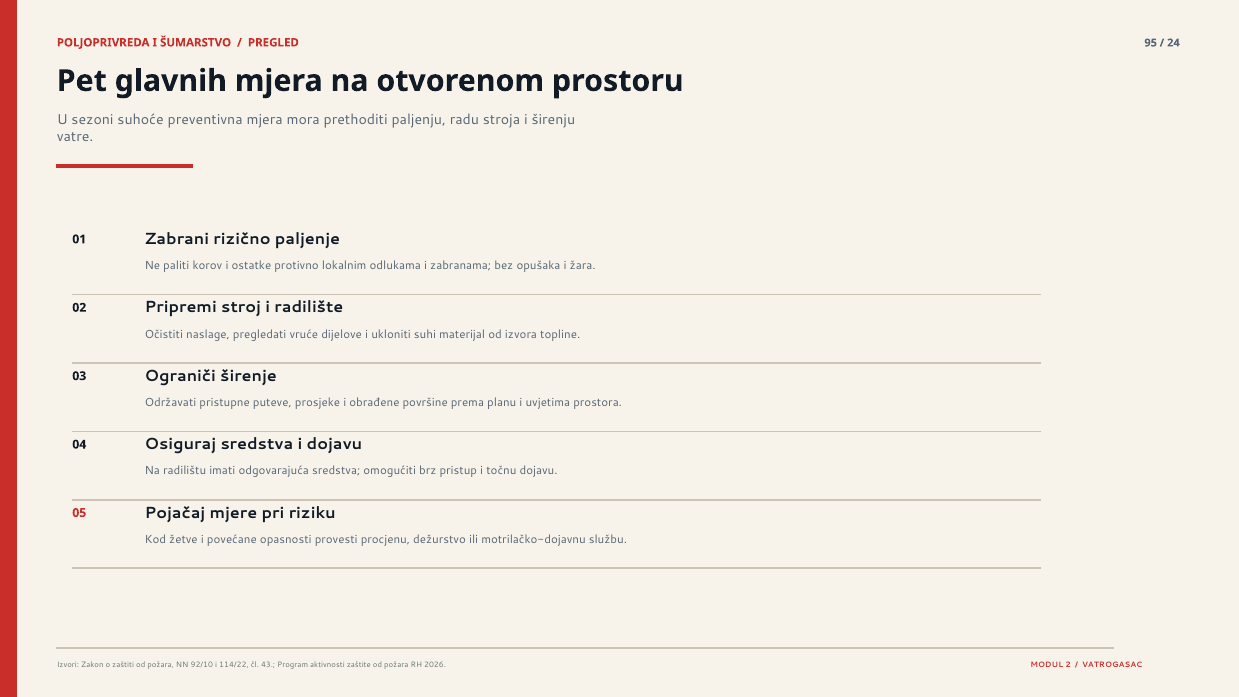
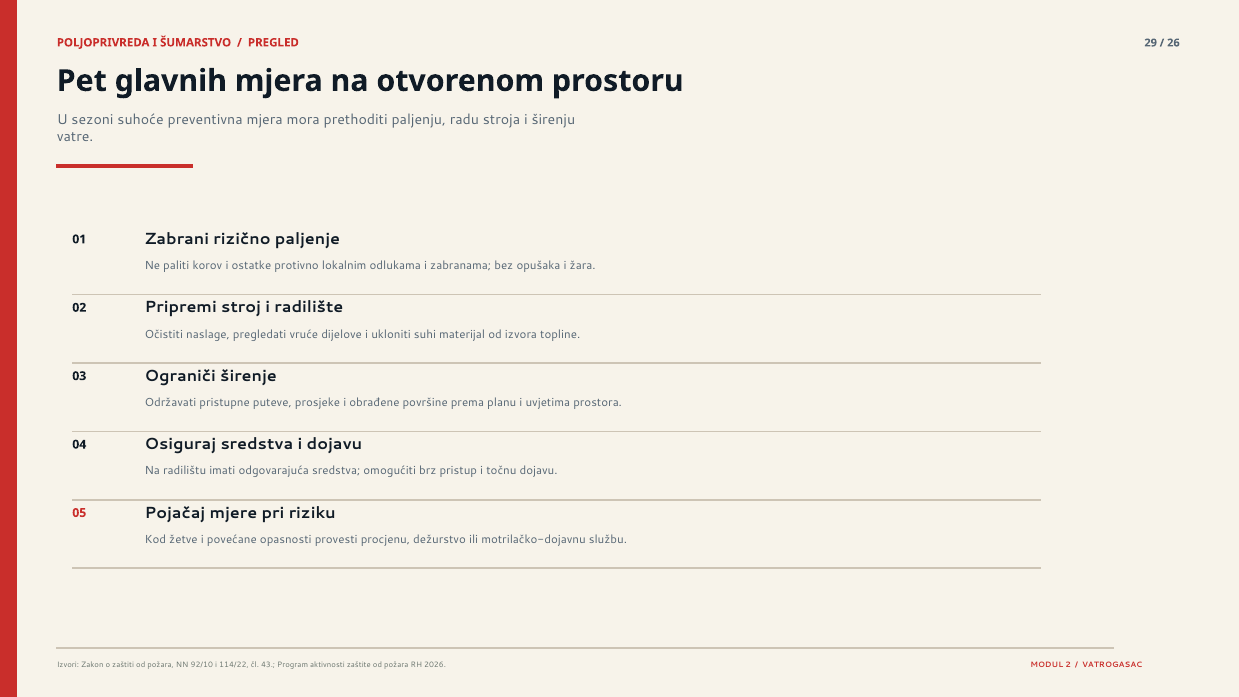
95: 95 -> 29 (1151, 43)
24: 24 -> 26 (1173, 43)
